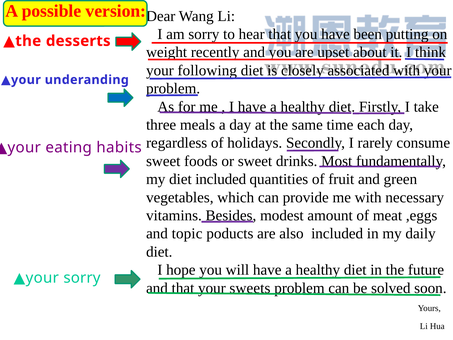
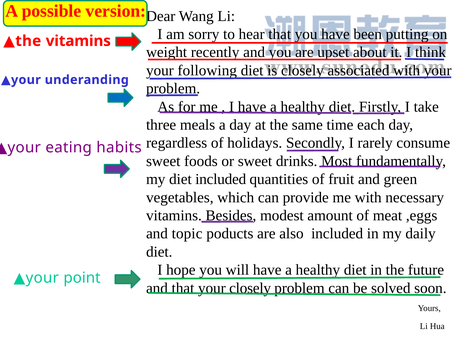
the desserts: desserts -> vitamins (78, 41)
your sorry: sorry -> point (82, 278)
your sweets: sweets -> closely (250, 288)
